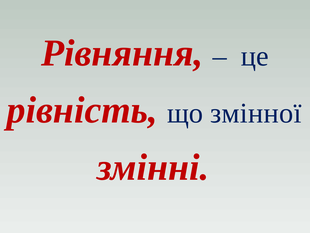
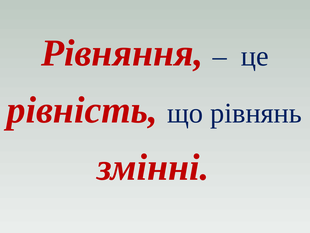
змінної: змінної -> рівнянь (256, 113)
